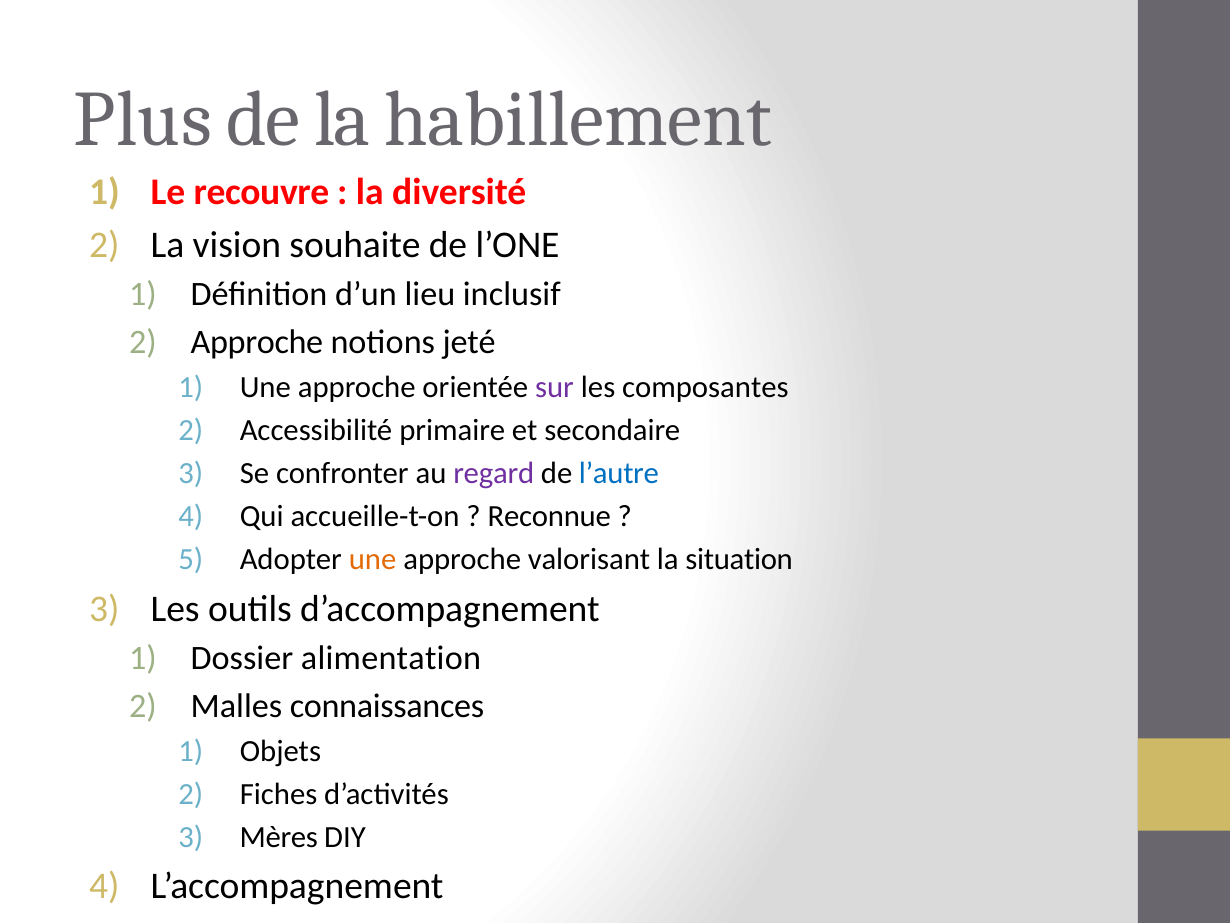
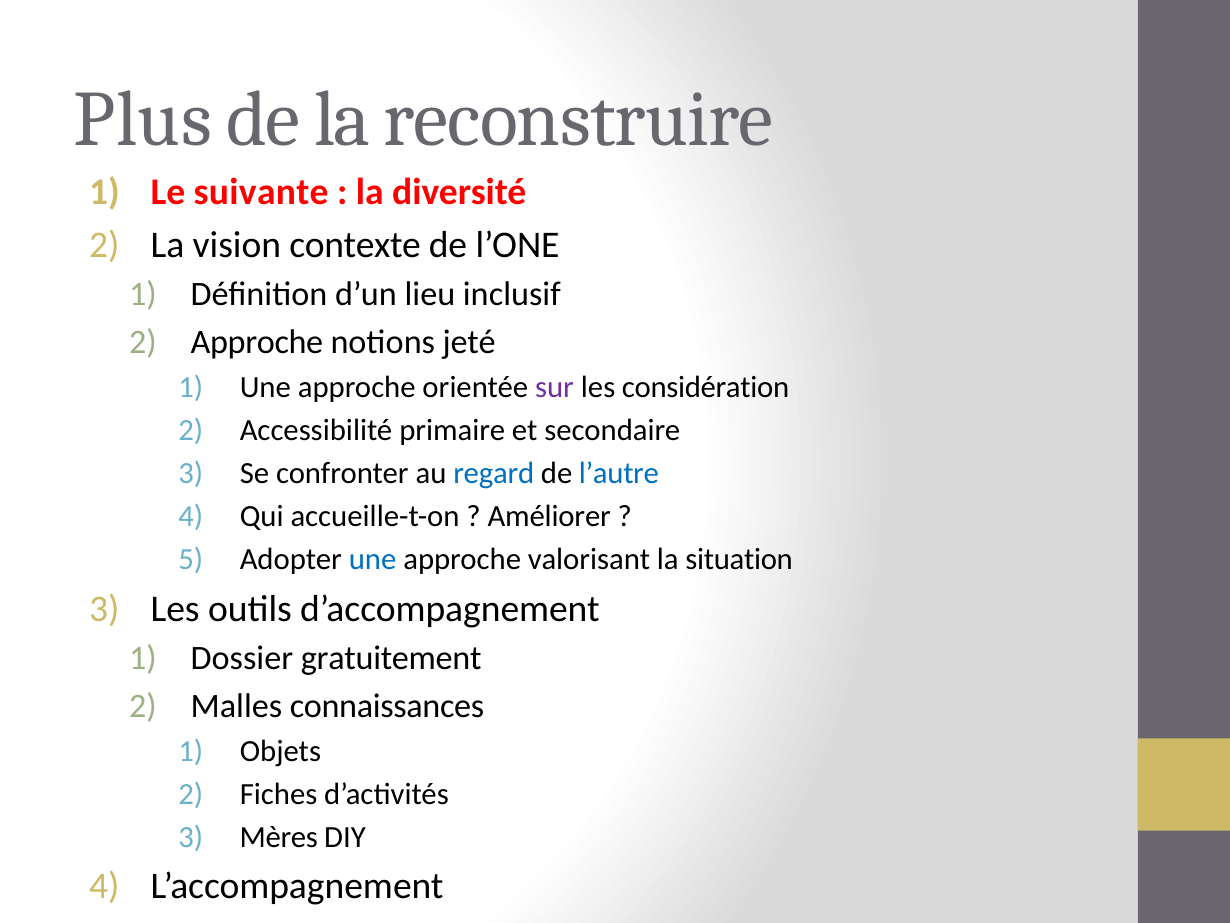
habillement: habillement -> reconstruire (578, 119)
recouvre: recouvre -> suivante (261, 192)
souhaite: souhaite -> contexte (355, 245)
composantes: composantes -> considération (706, 387)
regard colour: purple -> blue (494, 473)
Reconnue: Reconnue -> Améliorer (549, 516)
une colour: orange -> blue (373, 559)
alimentation: alimentation -> gratuitement (391, 658)
